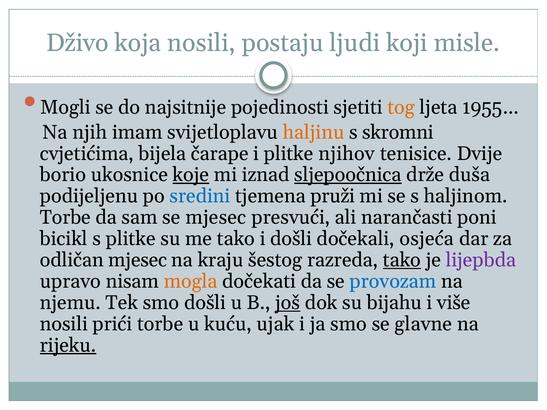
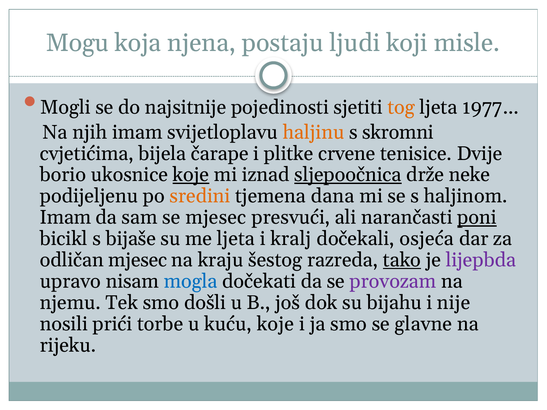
Dživo: Dživo -> Mogu (77, 43)
koja nosili: nosili -> njena (202, 43)
1955…: 1955… -> 1977… (490, 107)
njihov: njihov -> crvene (347, 154)
duša: duša -> neke (469, 175)
sredini colour: blue -> orange (200, 196)
pruži: pruži -> dana (333, 196)
Torbe: Torbe -> Imam (65, 218)
poni underline: none -> present (477, 218)
s plitke: plitke -> bijaše (131, 239)
me tako: tako -> ljeta (236, 239)
i došli: došli -> kralj (291, 239)
mogla colour: orange -> blue (191, 282)
provozam colour: blue -> purple (393, 282)
još underline: present -> none (288, 303)
više: više -> nije (454, 303)
kuću ujak: ujak -> koje (275, 324)
rijeku underline: present -> none (68, 345)
